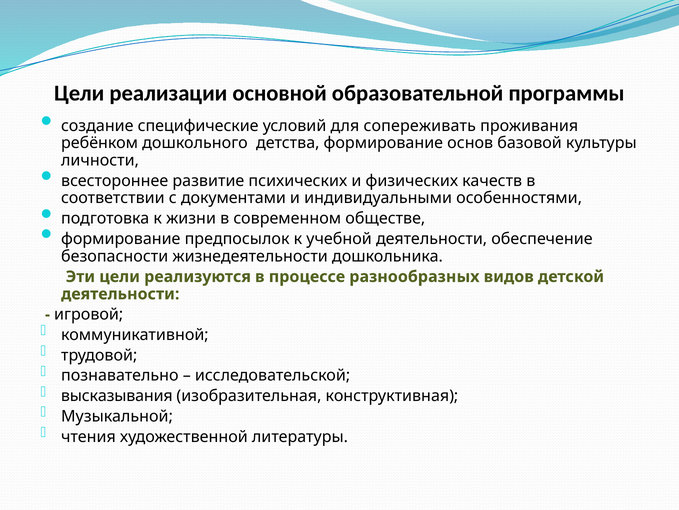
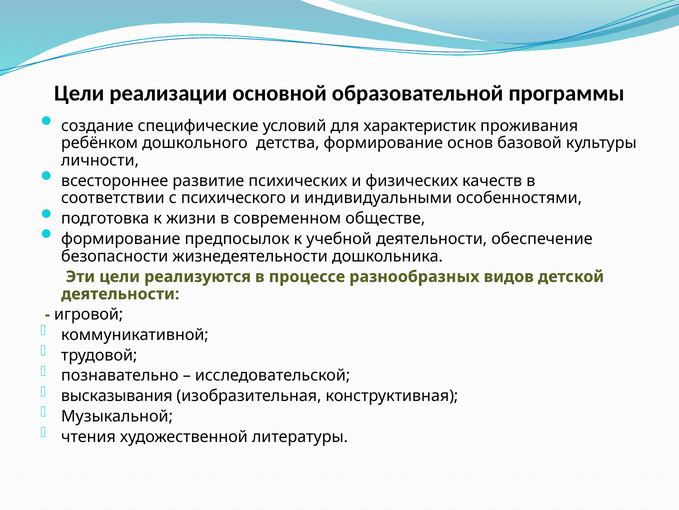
сопереживать: сопереживать -> характеристик (420, 126)
документами: документами -> психического (233, 198)
